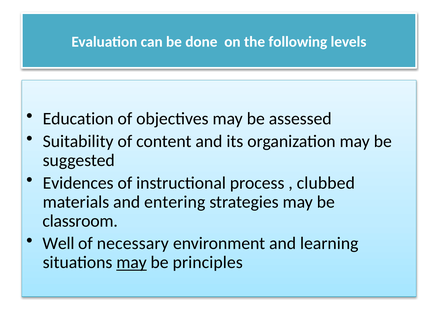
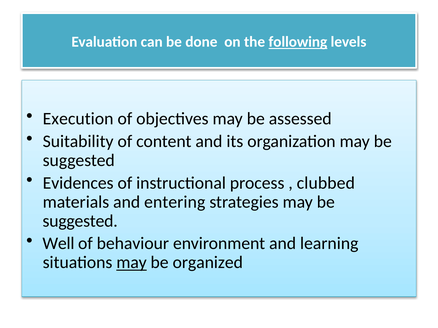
following underline: none -> present (298, 42)
Education: Education -> Execution (78, 119)
classroom: classroom -> suggested (80, 221)
necessary: necessary -> behaviour (133, 244)
principles: principles -> organized (208, 263)
